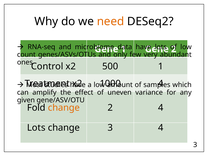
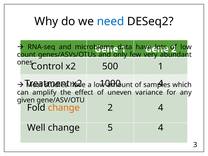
need colour: orange -> blue (110, 21)
Lots: Lots -> Well (36, 128)
change 3: 3 -> 5 (110, 128)
